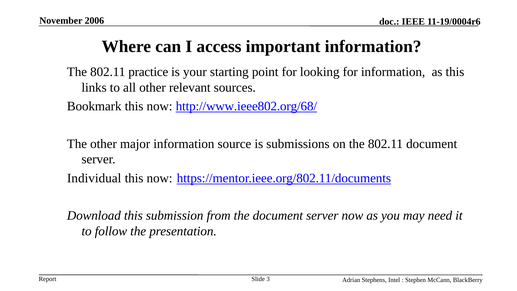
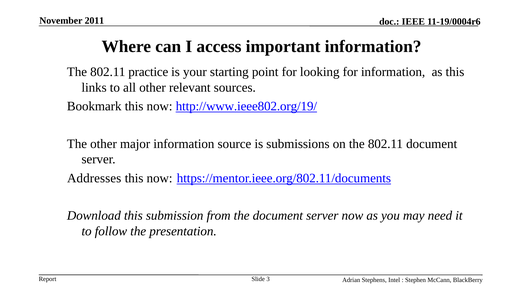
2006: 2006 -> 2011 (94, 21)
http://www.ieee802.org/68/: http://www.ieee802.org/68/ -> http://www.ieee802.org/19/ (246, 106)
Individual: Individual -> Addresses (94, 178)
